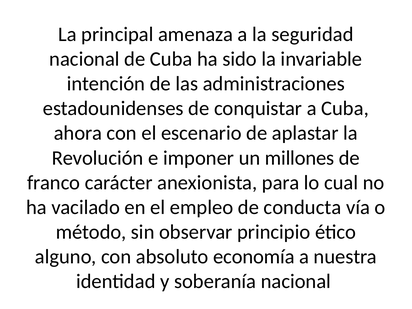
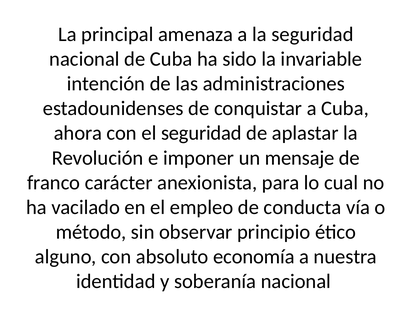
el escenario: escenario -> seguridad (201, 133)
millones: millones -> mensaje (300, 158)
